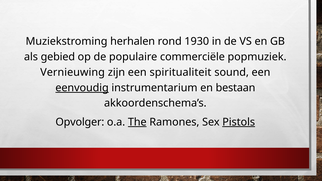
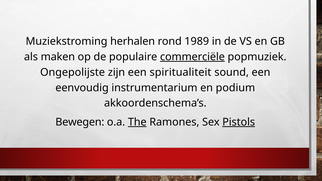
1930: 1930 -> 1989 (197, 41)
gebied: gebied -> maken (58, 57)
commerciële underline: none -> present (192, 57)
Vernieuwing: Vernieuwing -> Ongepolijste (73, 72)
eenvoudig underline: present -> none (82, 88)
bestaan: bestaan -> podium (235, 88)
Opvolger: Opvolger -> Bewegen (80, 122)
